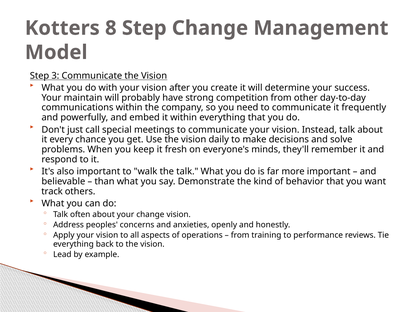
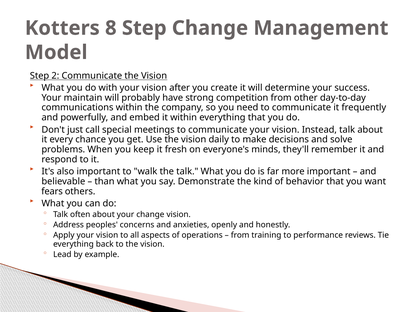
3: 3 -> 2 (55, 76)
track: track -> fears (52, 192)
